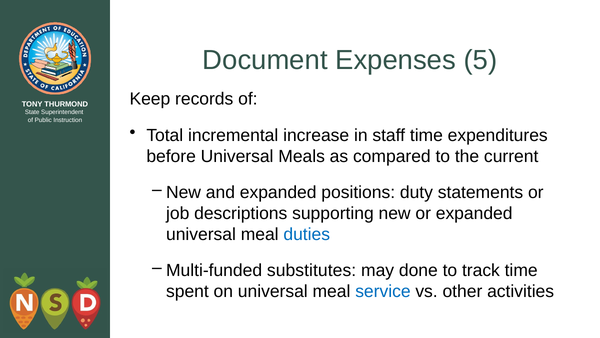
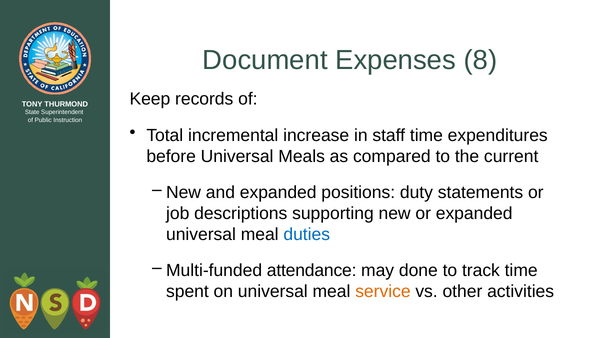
5: 5 -> 8 (480, 60)
substitutes: substitutes -> attendance (312, 270)
service colour: blue -> orange (383, 291)
